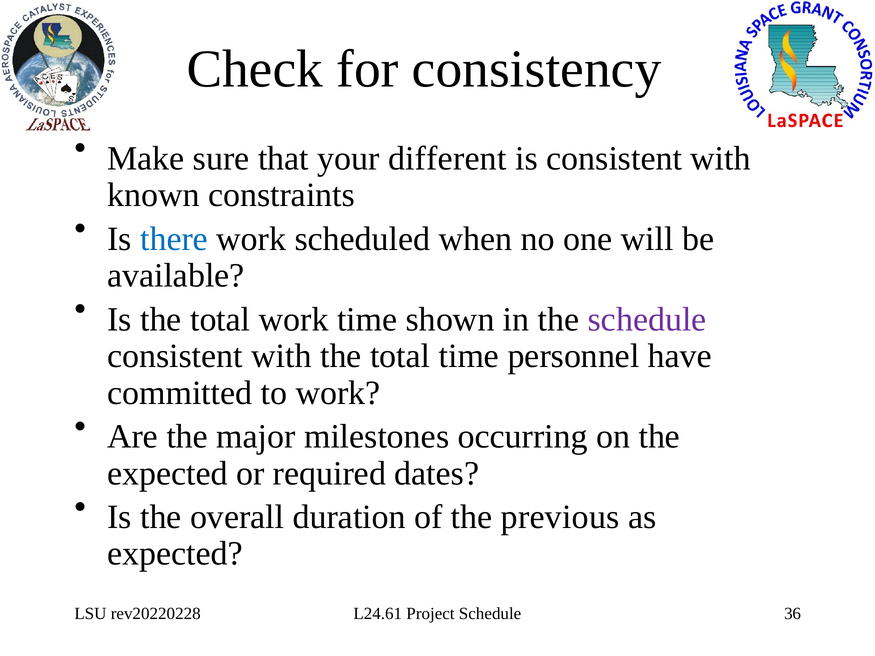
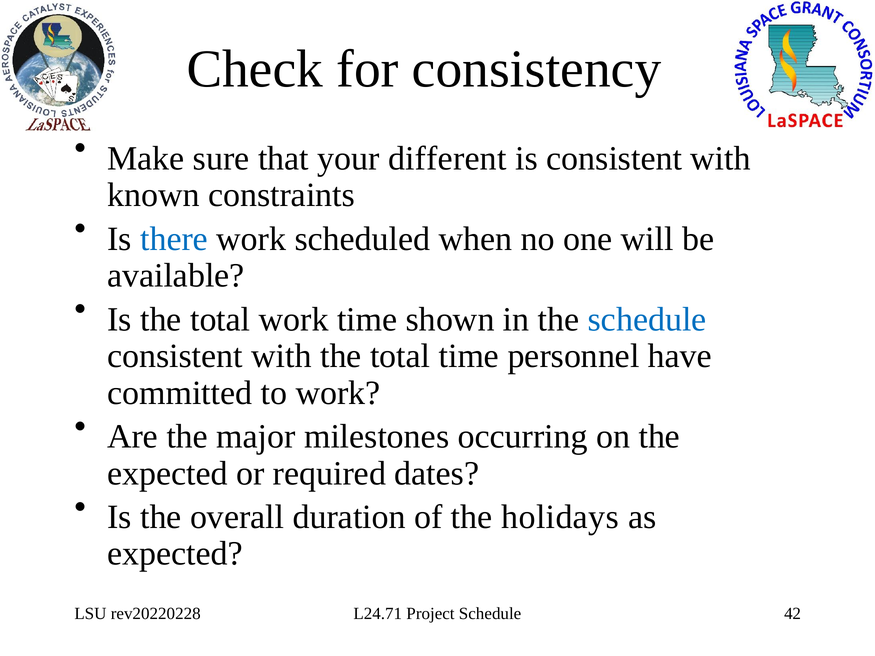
schedule colour: purple -> blue (647, 319)
previous: previous -> holidays (560, 517)
L24.61: L24.61 -> L24.71 (378, 614)
36: 36 -> 42 (793, 614)
